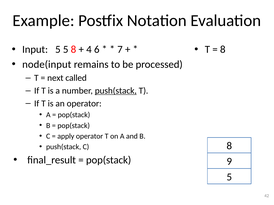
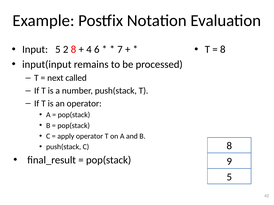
5 5: 5 -> 2 (66, 50)
node(input: node(input -> input(input (47, 65)
push(stack underline: present -> none (116, 91)
